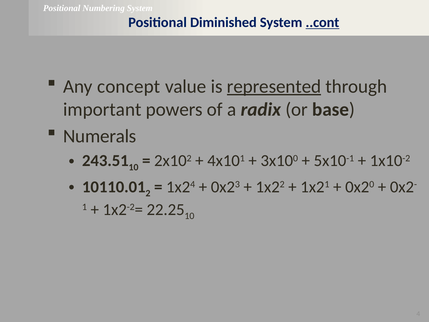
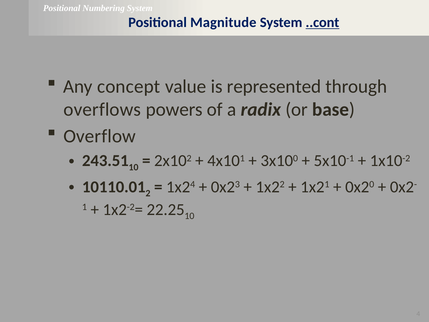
Diminished: Diminished -> Magnitude (223, 22)
represented underline: present -> none (274, 86)
important: important -> overflows (102, 109)
Numerals: Numerals -> Overflow (100, 136)
